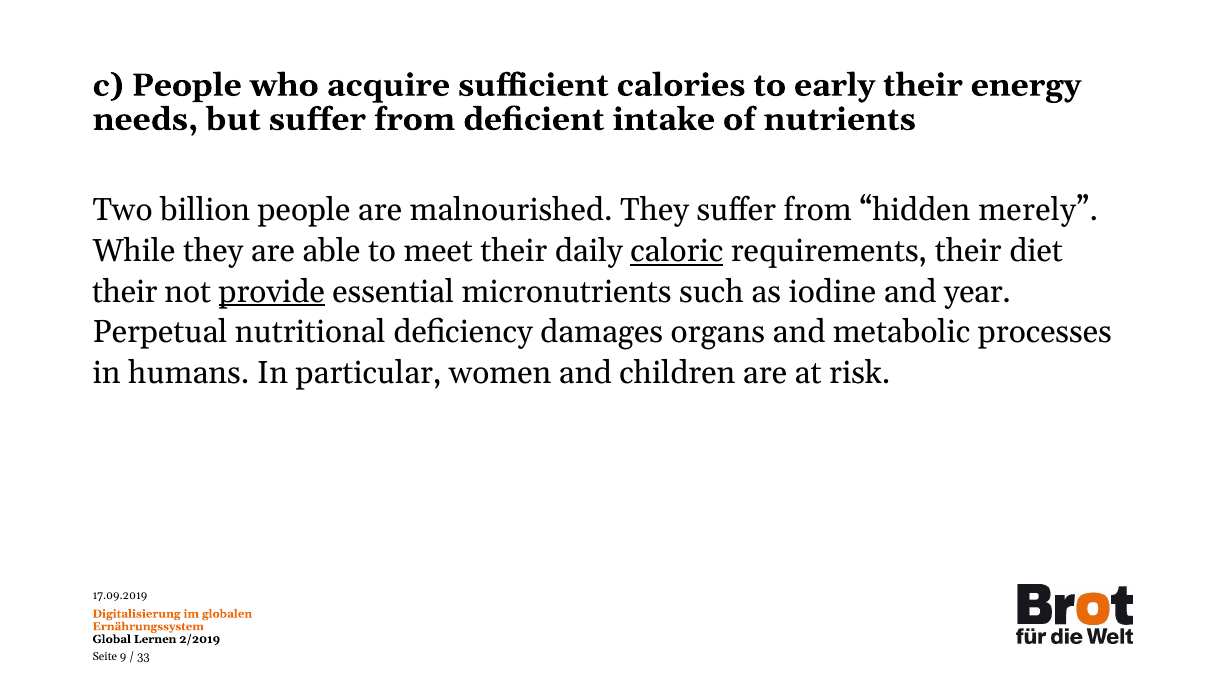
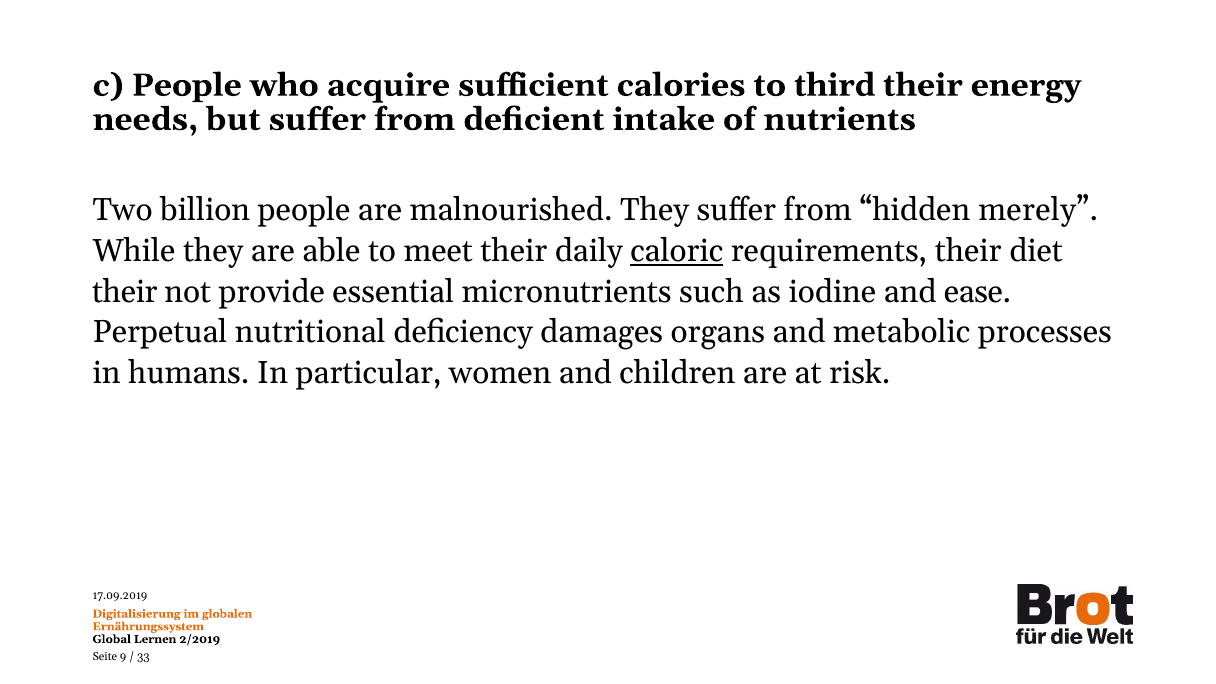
early: early -> third (835, 85)
provide underline: present -> none (272, 292)
year: year -> ease (978, 292)
